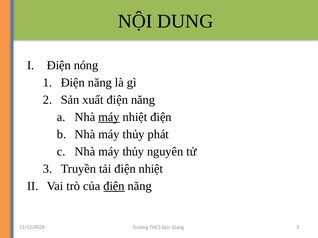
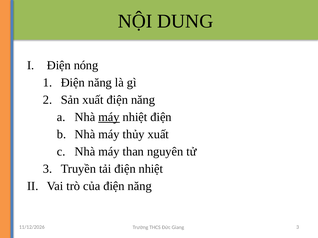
thủy phát: phát -> xuất (158, 135)
thủy: thủy -> than (133, 152)
điện underline: present -> none (114, 187)
